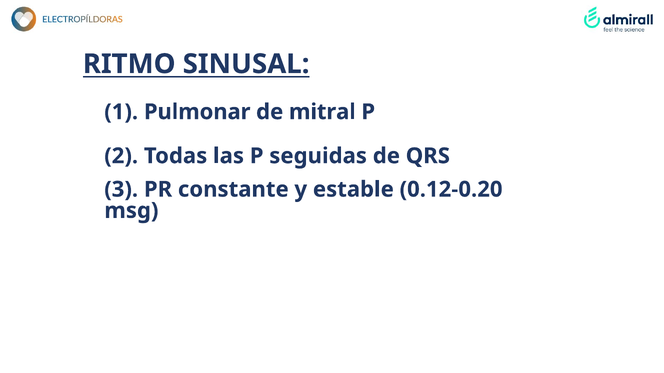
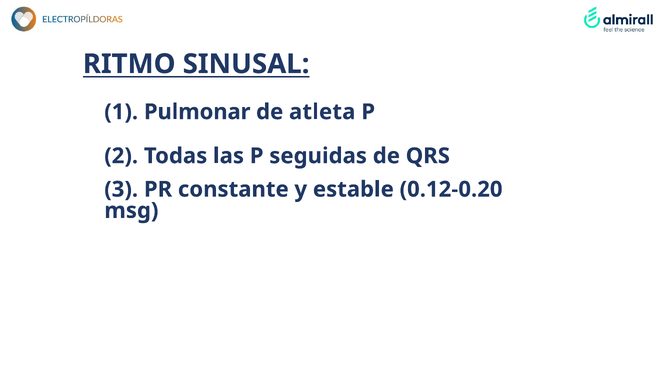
mitral: mitral -> atleta (322, 112)
